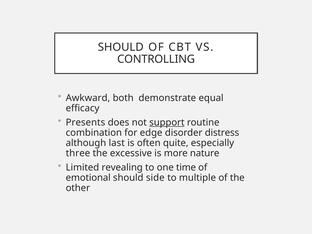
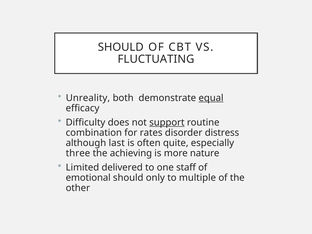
CONTROLLING: CONTROLLING -> FLUCTUATING (156, 59)
Awkward: Awkward -> Unreality (88, 98)
equal underline: none -> present (211, 98)
Presents: Presents -> Difficulty (86, 122)
edge: edge -> rates (151, 133)
excessive: excessive -> achieving (131, 153)
revealing: revealing -> delivered (122, 168)
time: time -> staff (186, 168)
side: side -> only (155, 178)
